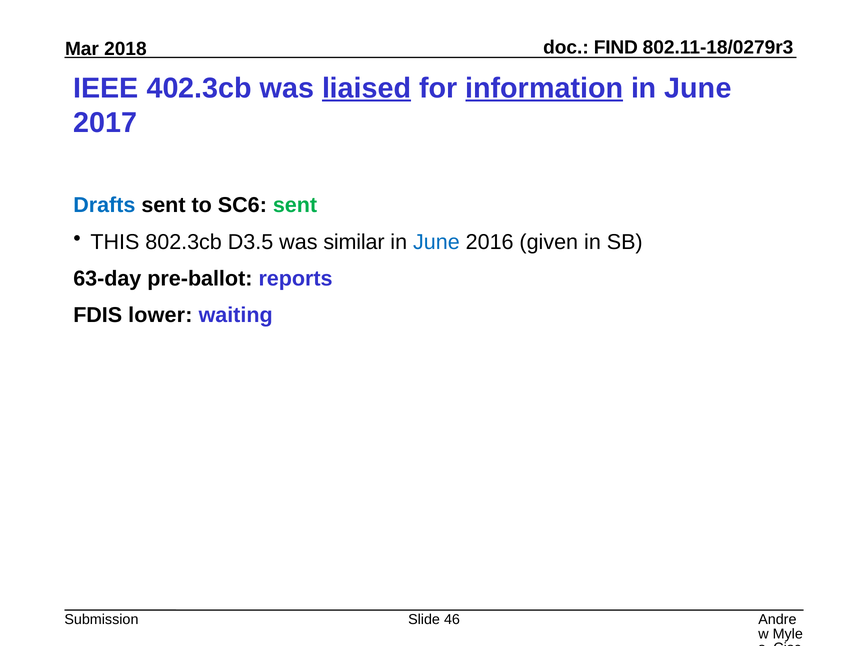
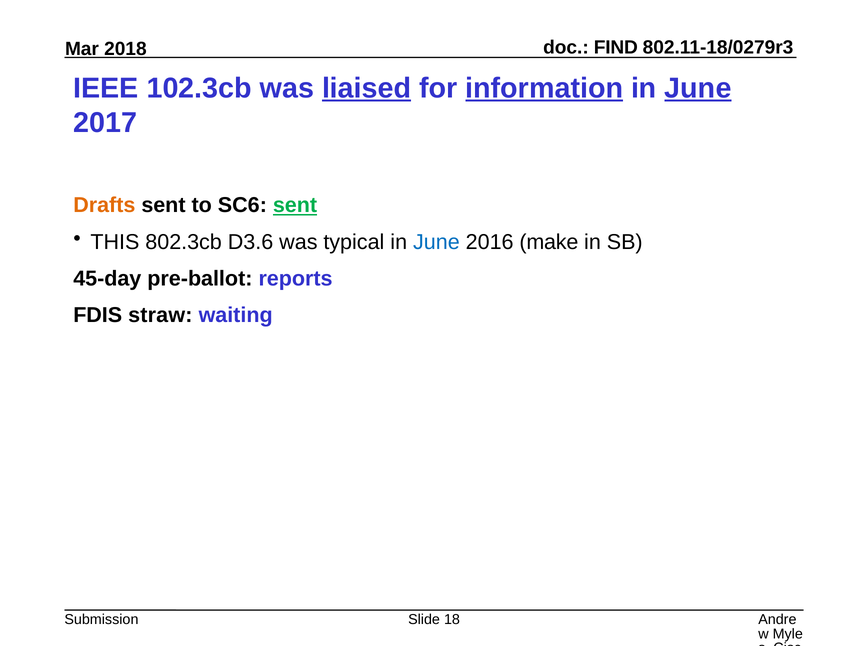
402.3cb: 402.3cb -> 102.3cb (199, 88)
June underline: none -> present (698, 88)
Drafts colour: blue -> orange (104, 205)
sent underline: none -> present (295, 205)
D3.5: D3.5 -> D3.6 (251, 242)
similar: similar -> typical (354, 242)
given: given -> make (549, 242)
63-day: 63-day -> 45-day (107, 279)
lower: lower -> straw (160, 315)
46: 46 -> 18 (452, 619)
